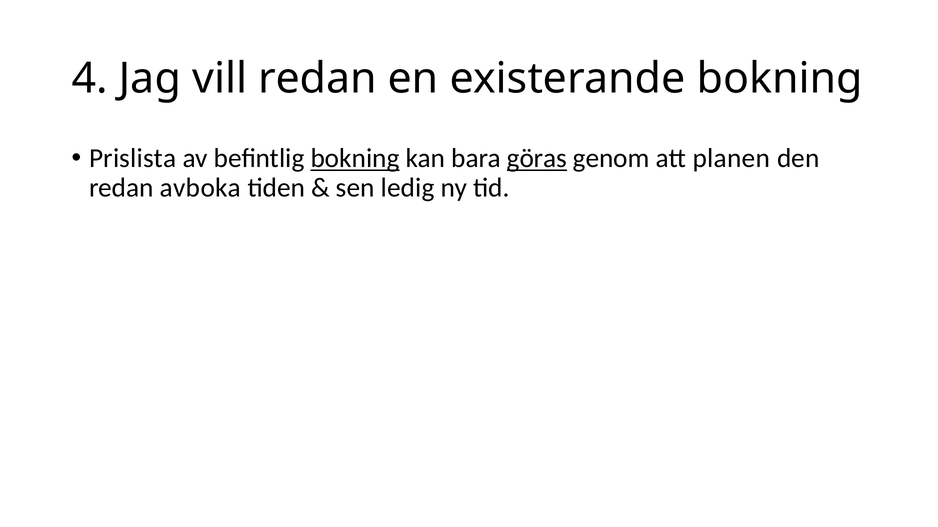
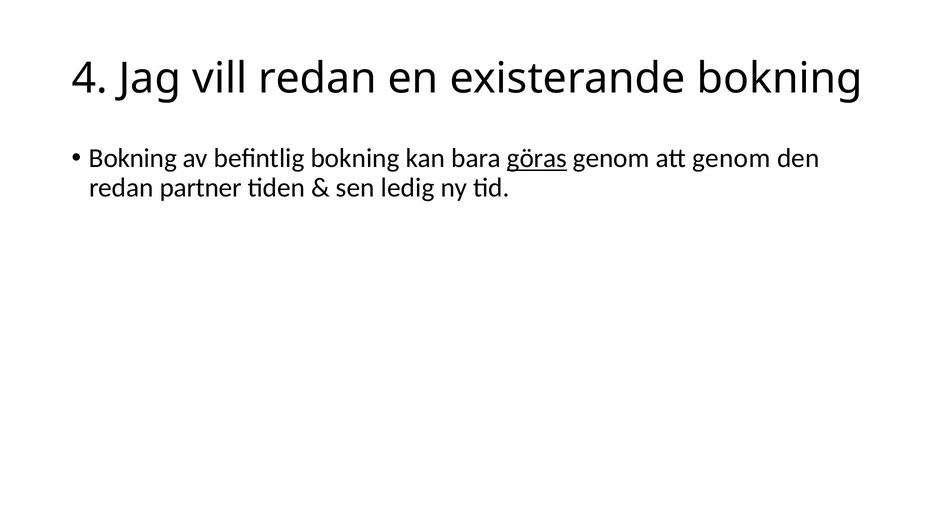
Prislista: Prislista -> Bokning (133, 159)
bokning underline: present -> none (355, 159)
att planen: planen -> genom (731, 159)
avboka: avboka -> partner (201, 188)
